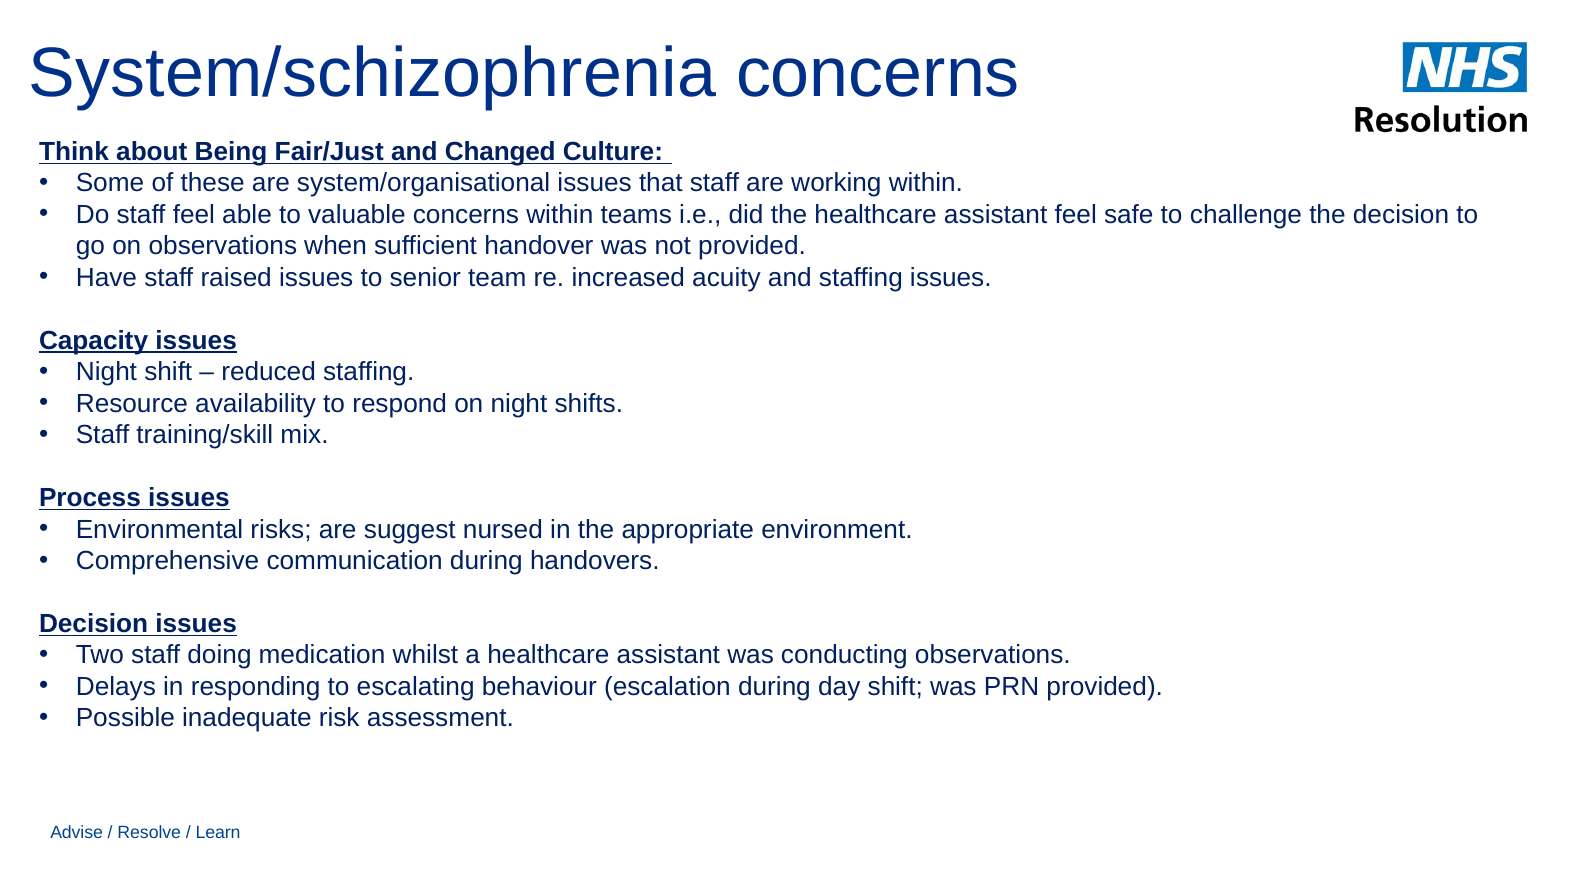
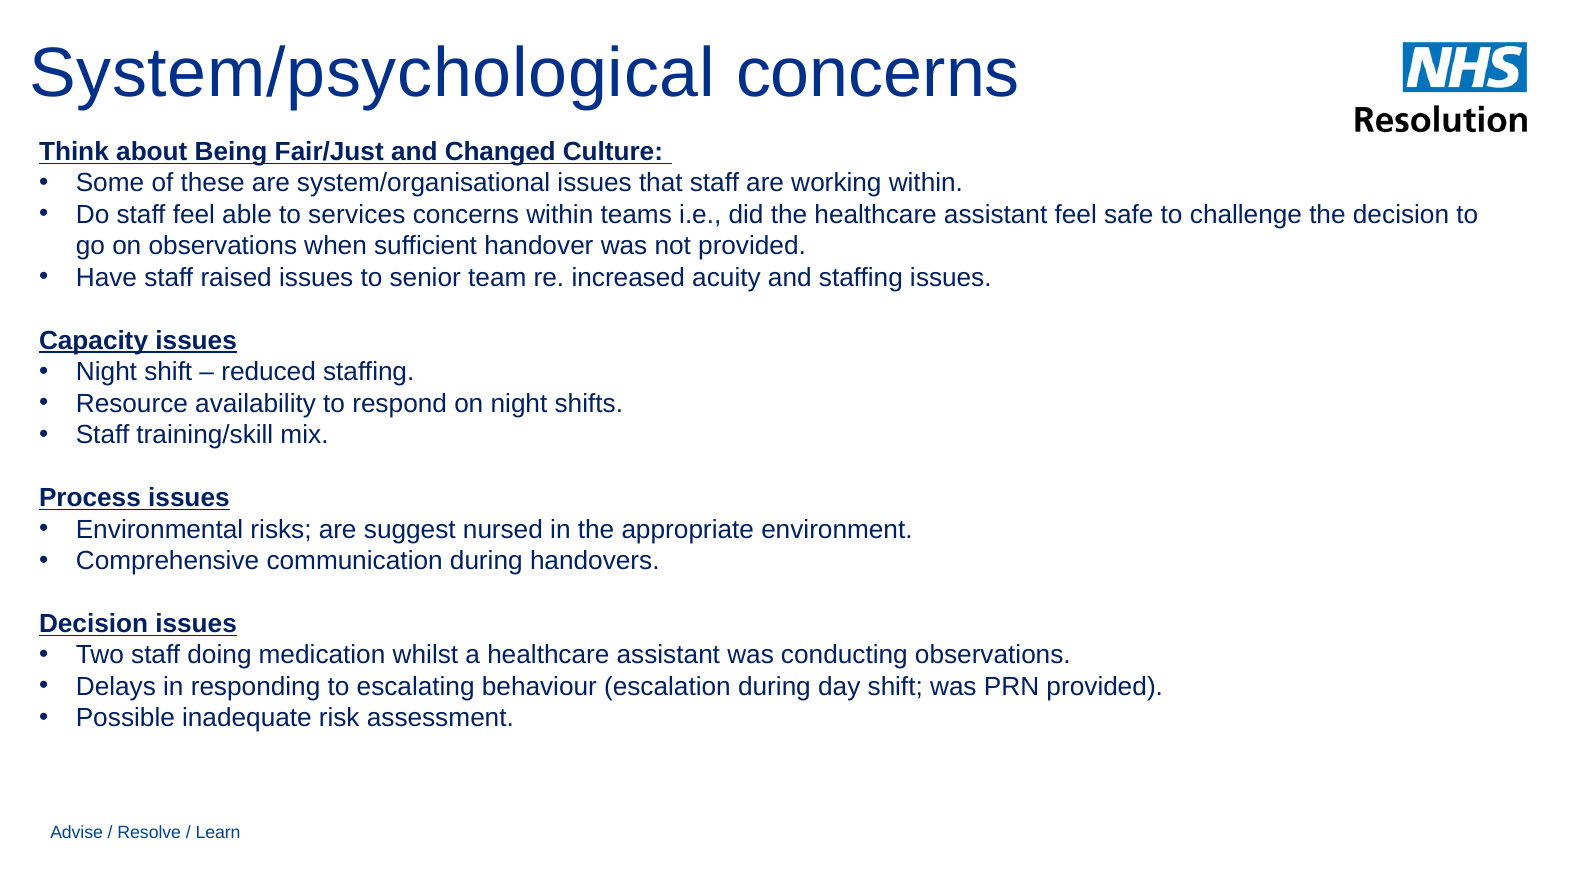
System/schizophrenia: System/schizophrenia -> System/psychological (372, 74)
valuable: valuable -> services (357, 215)
